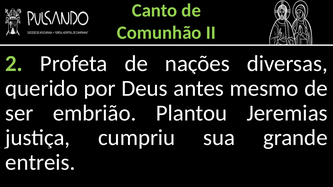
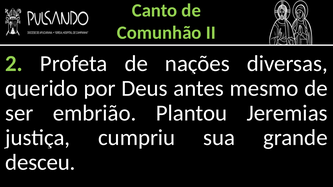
entreis: entreis -> desceu (40, 163)
